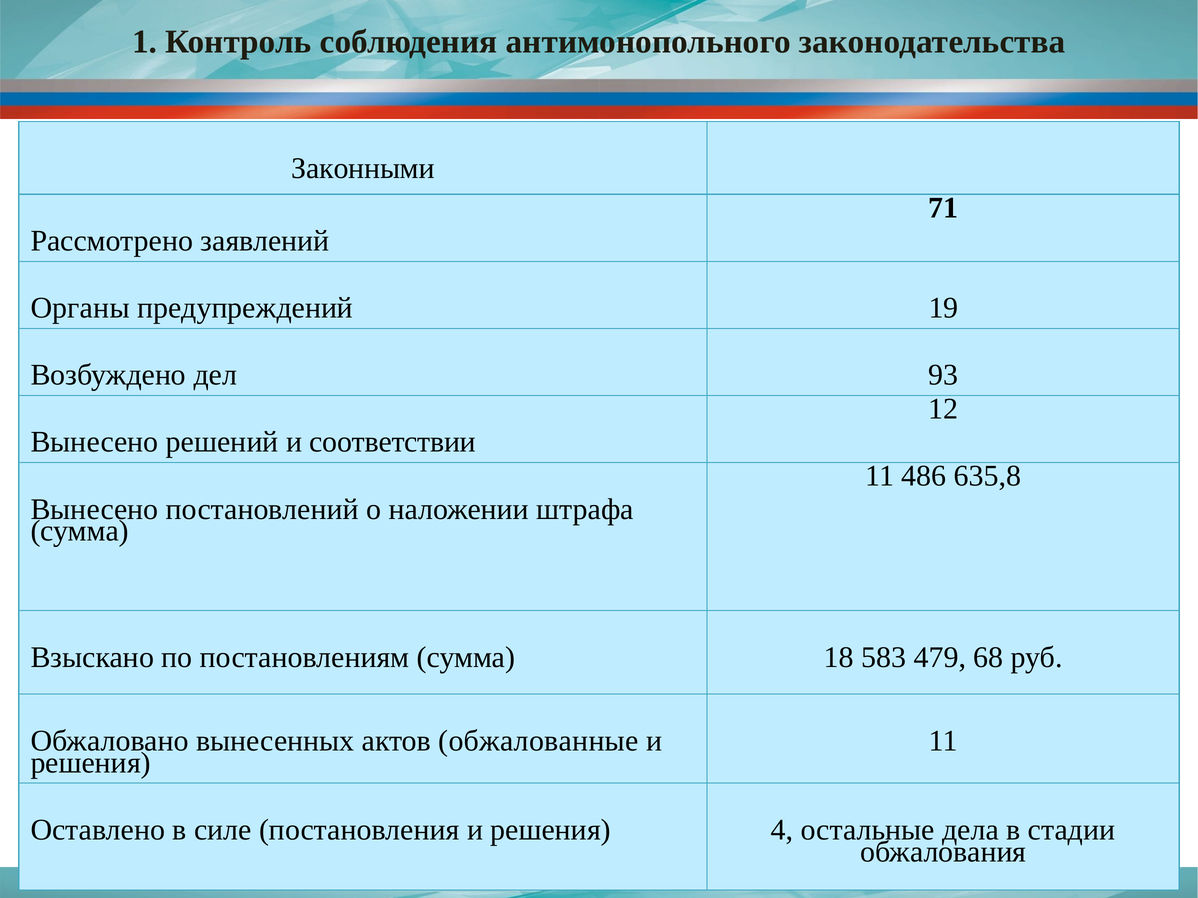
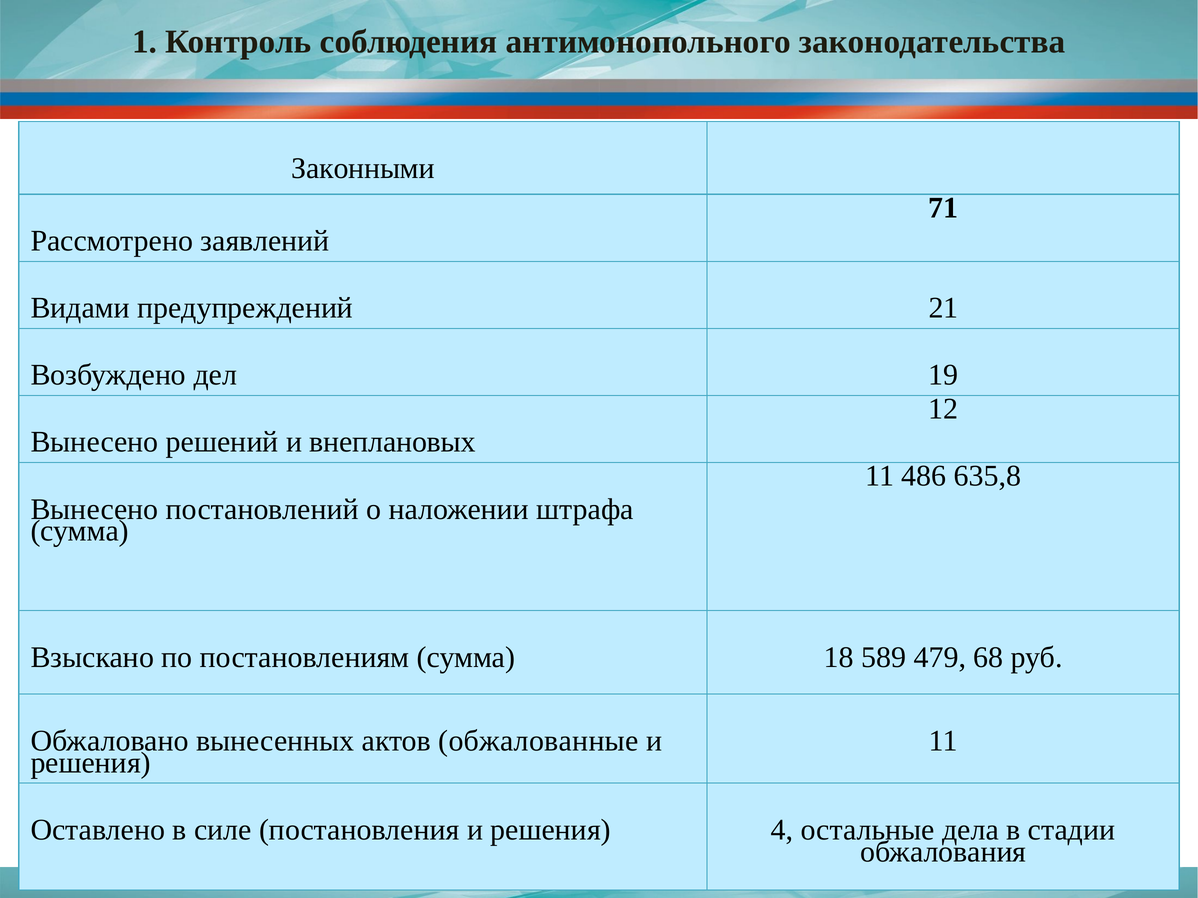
Органы: Органы -> Видами (80, 308)
19: 19 -> 21 (943, 308)
93: 93 -> 19 (943, 375)
соответствии: соответствии -> внеплановых (393, 442)
583: 583 -> 589 (884, 658)
